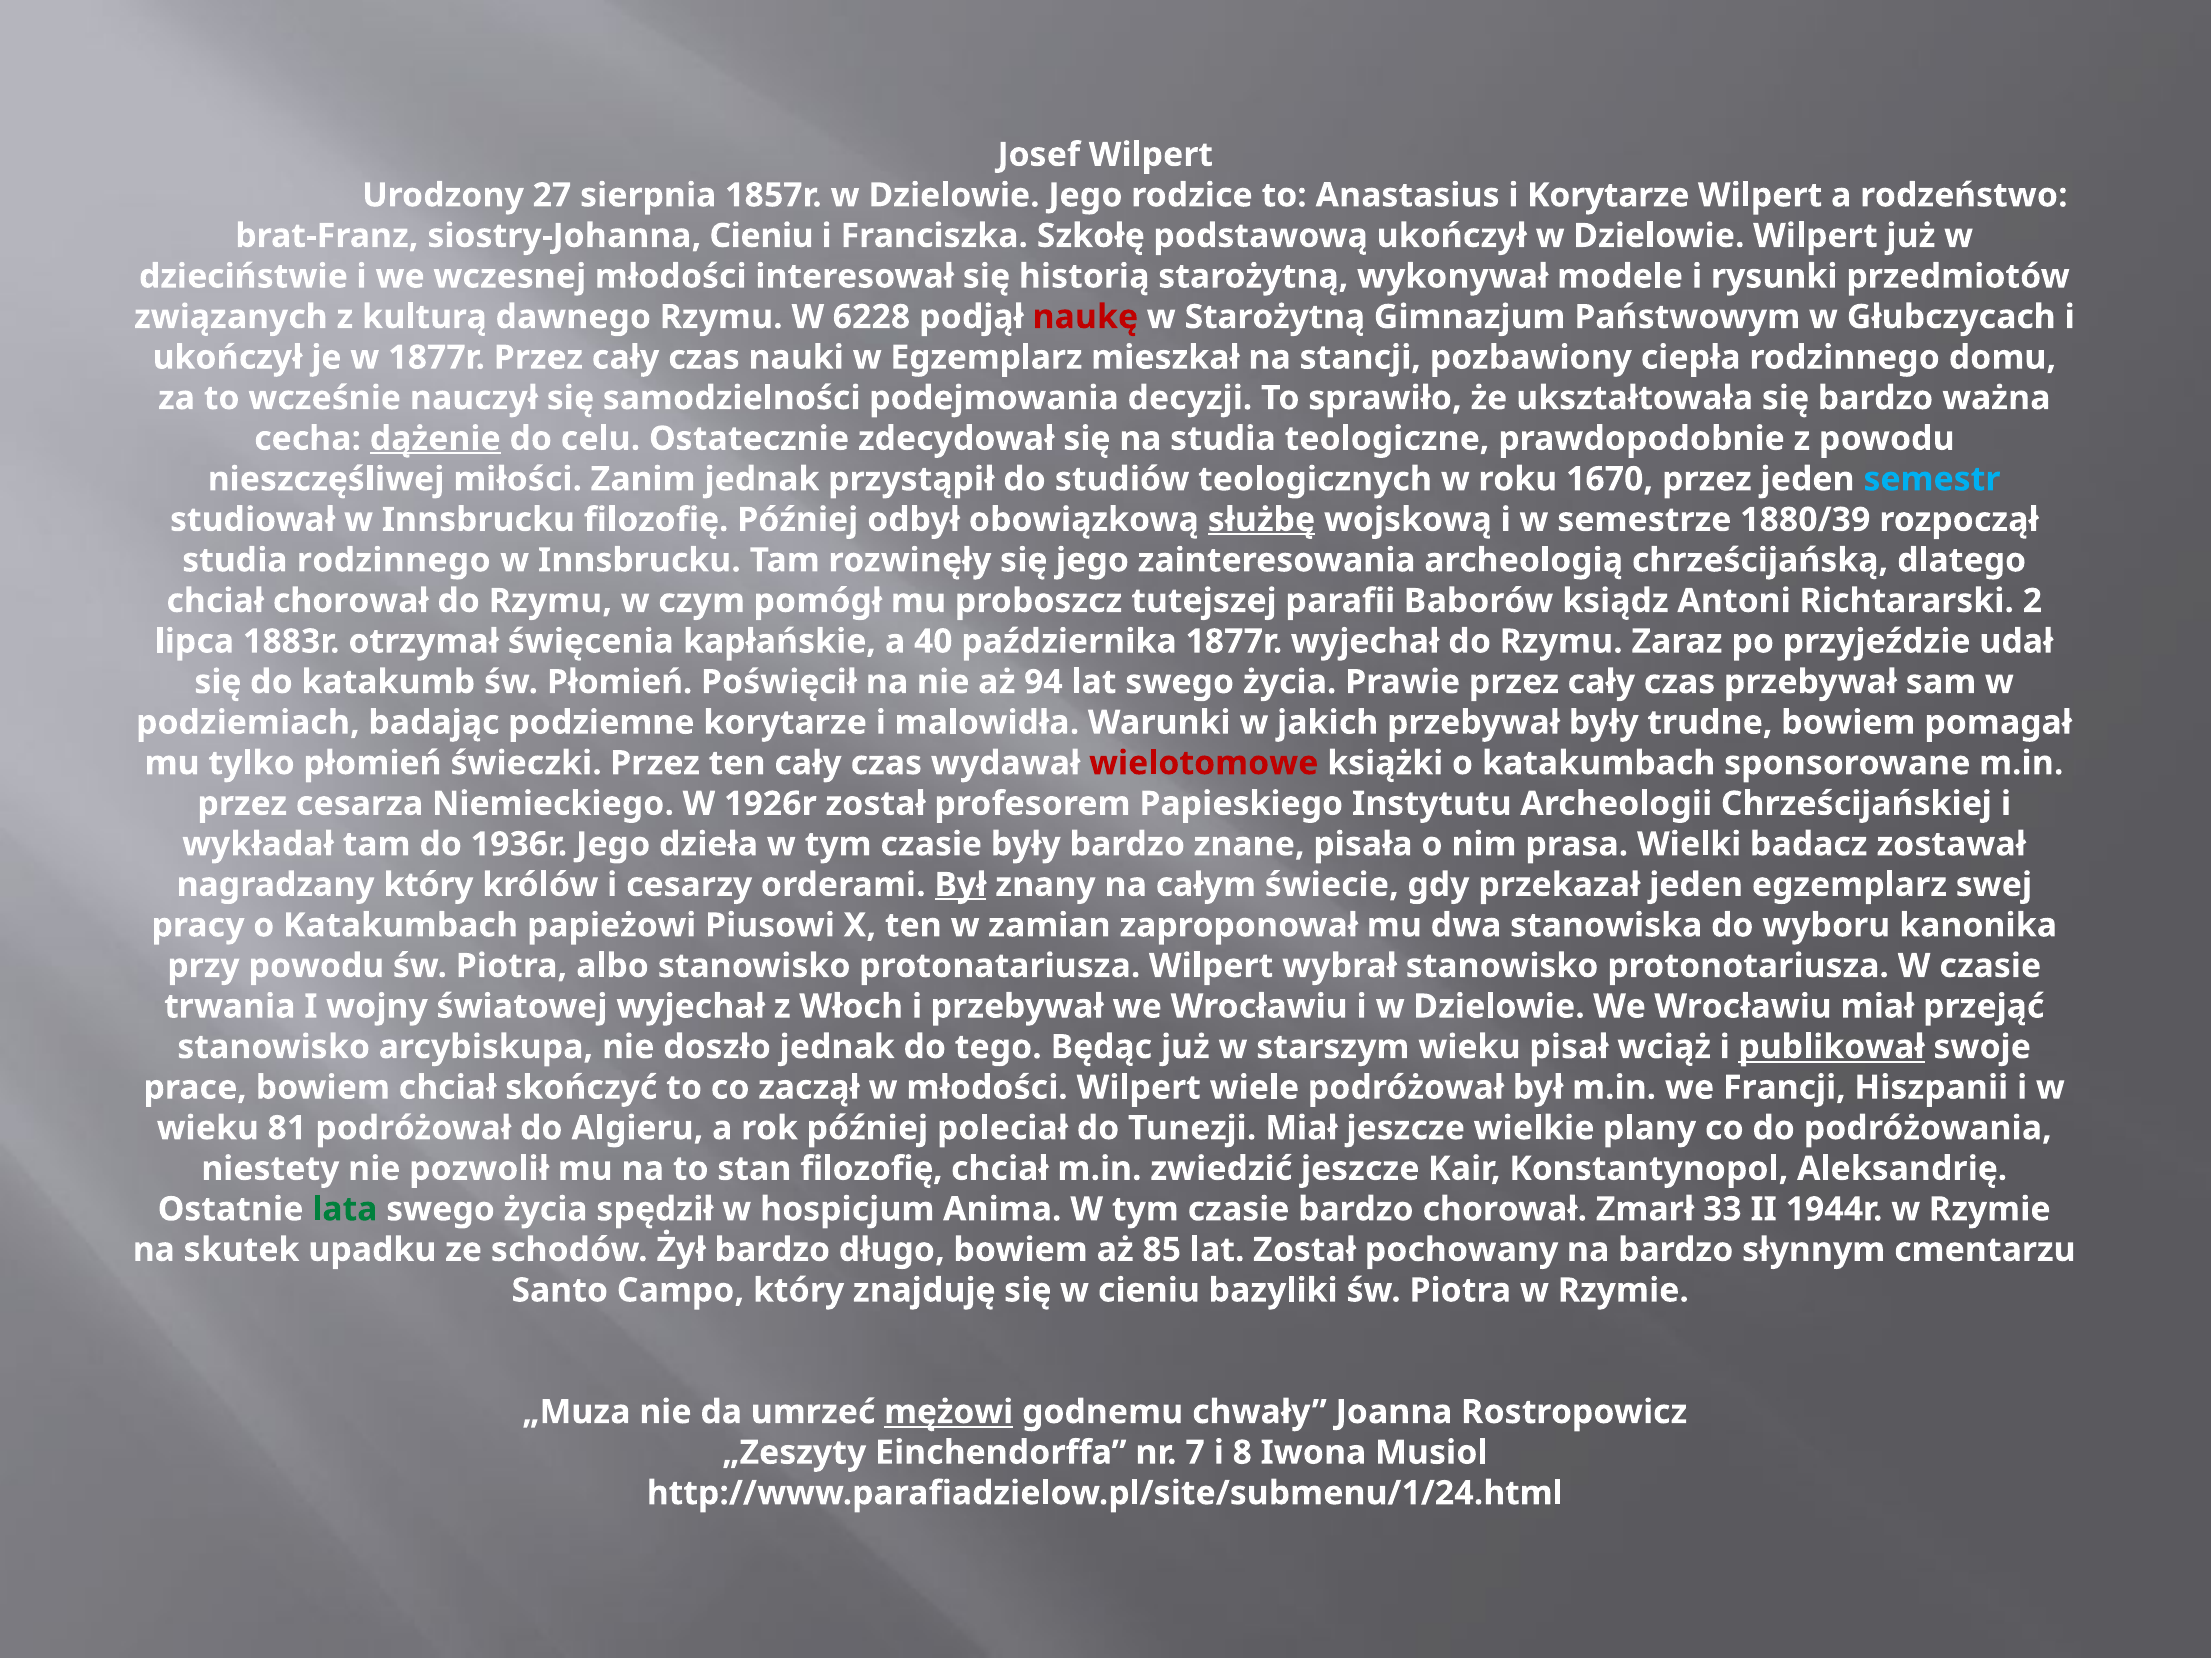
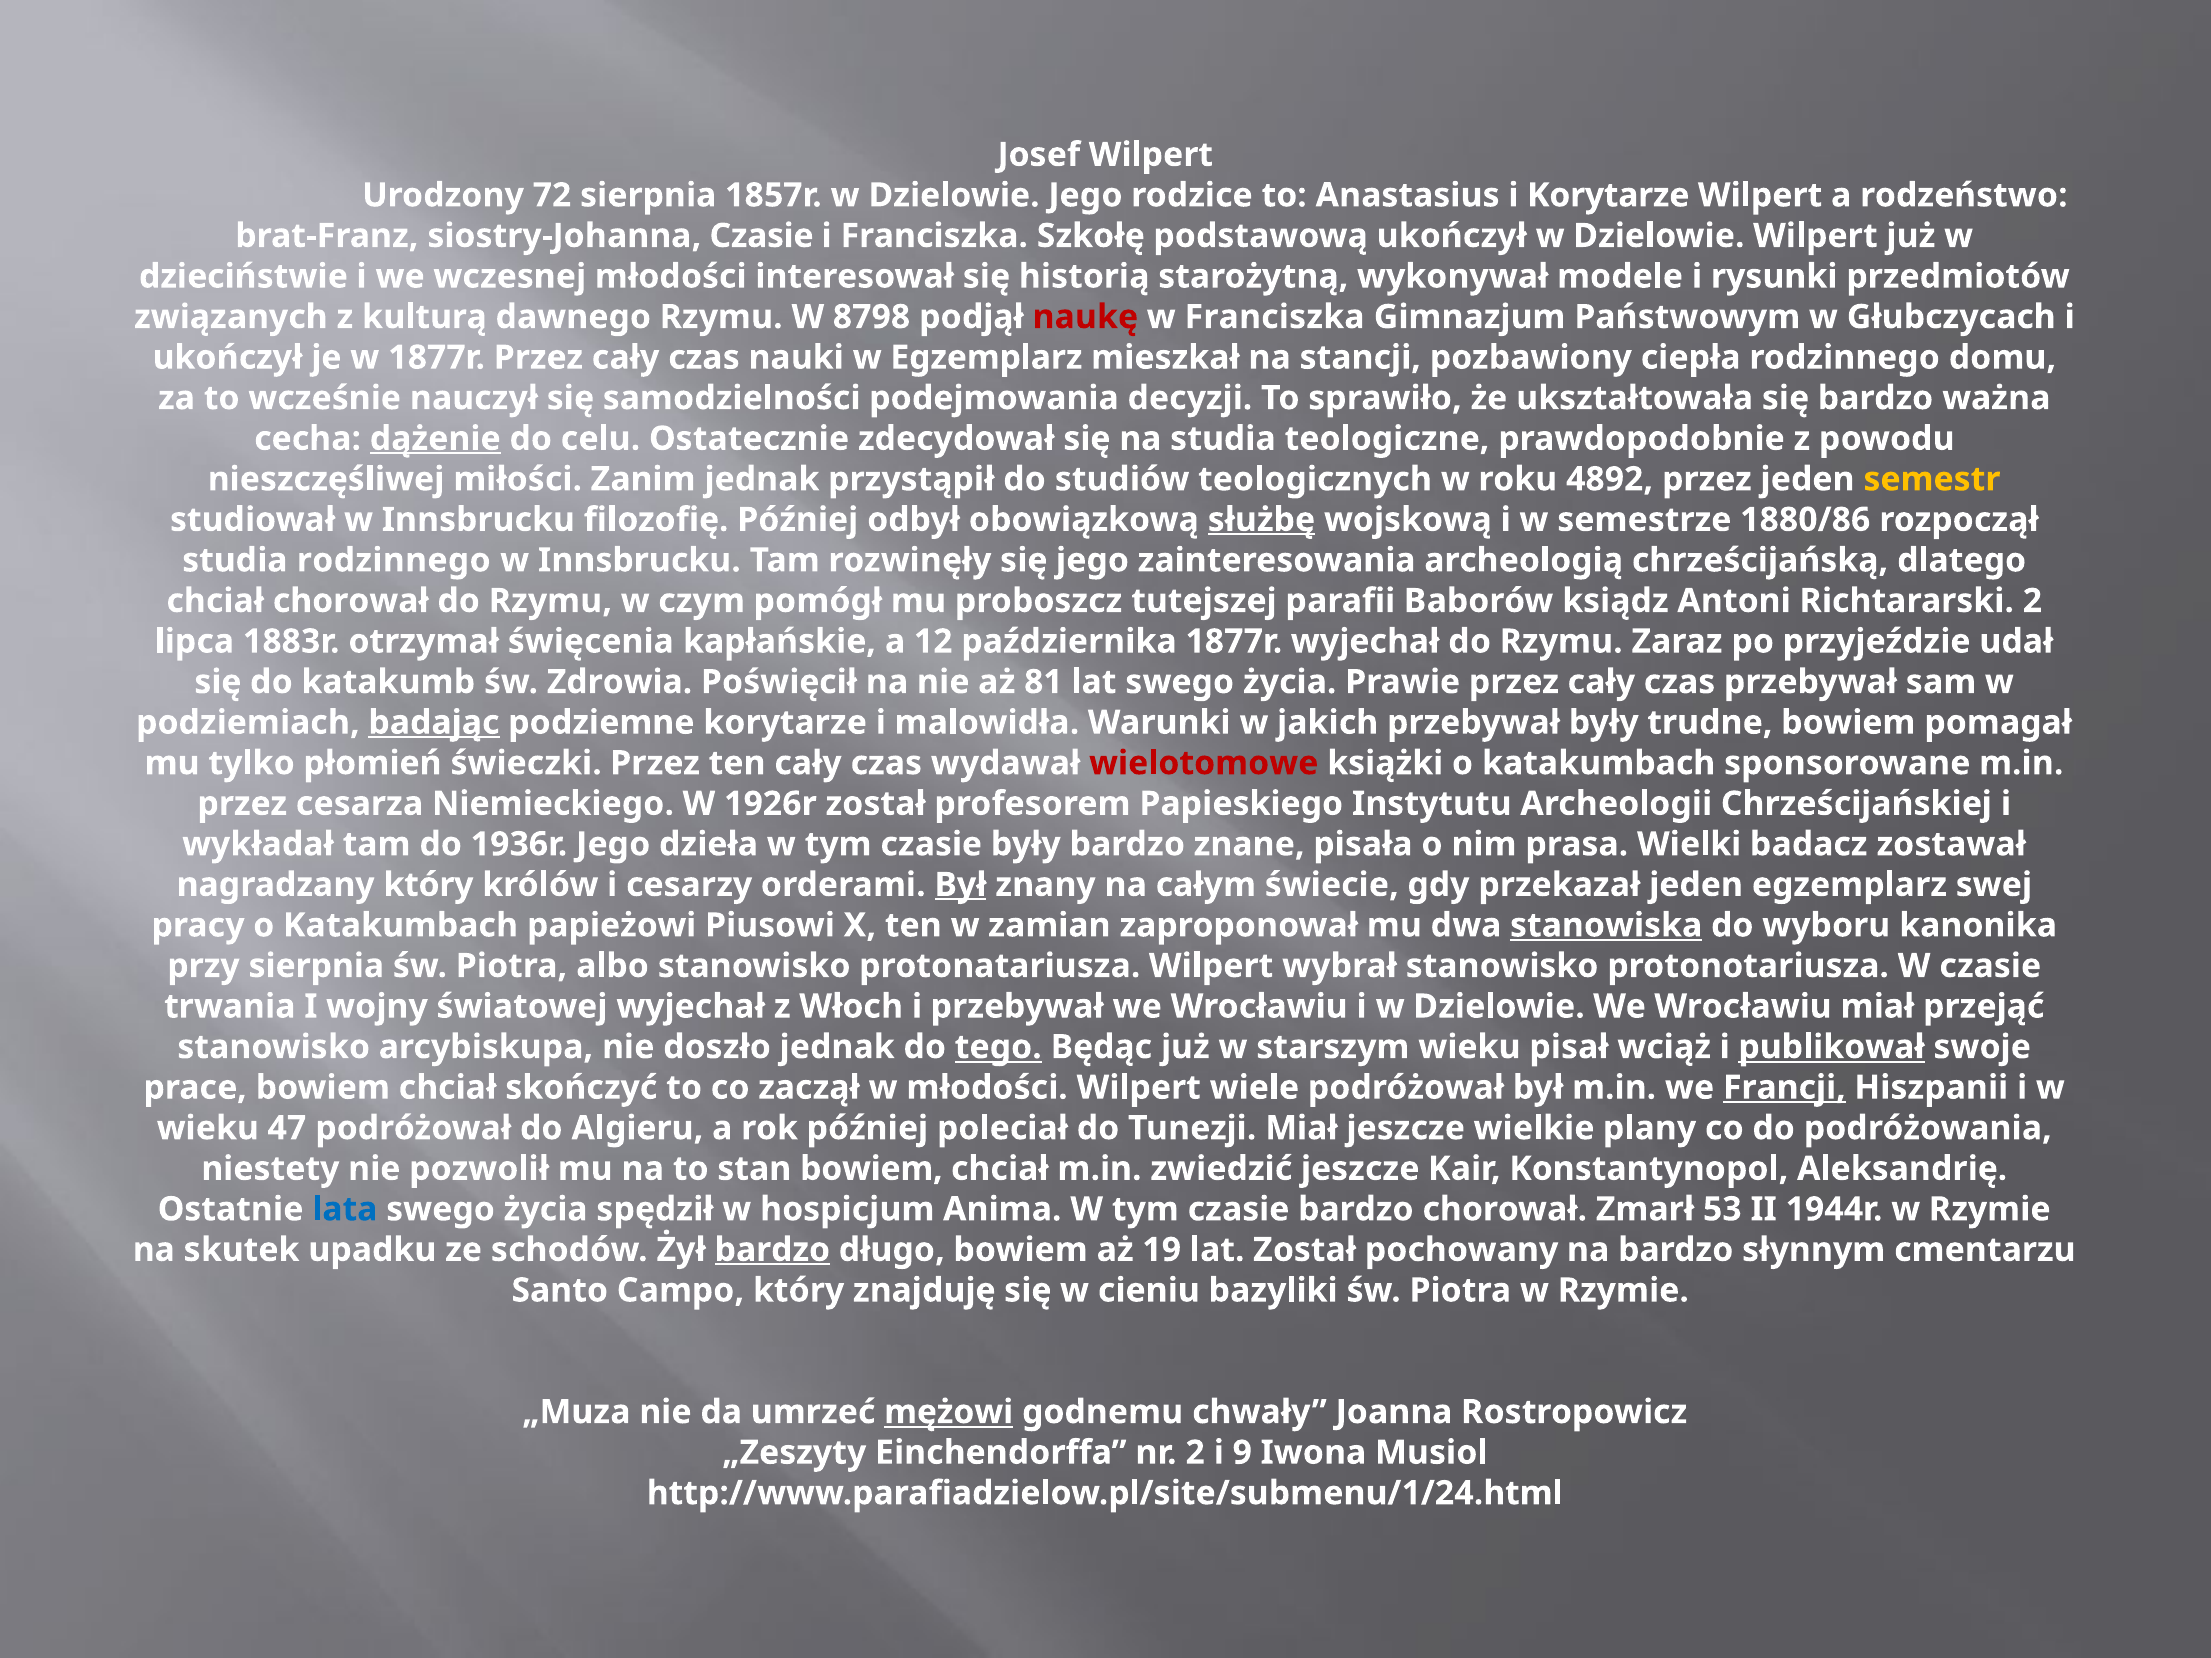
27: 27 -> 72 (552, 195)
siostry-Johanna Cieniu: Cieniu -> Czasie (762, 236)
6228: 6228 -> 8798 (871, 317)
w Starożytną: Starożytną -> Franciszka (1275, 317)
1670: 1670 -> 4892 (1610, 479)
semestr colour: light blue -> yellow (1932, 479)
1880/39: 1880/39 -> 1880/86 (1805, 520)
40: 40 -> 12 (933, 642)
św Płomień: Płomień -> Zdrowia (620, 682)
94: 94 -> 81 (1043, 682)
badając underline: none -> present (434, 723)
stanowiska underline: none -> present (1606, 925)
przy powodu: powodu -> sierpnia (316, 966)
tego underline: none -> present (998, 1047)
Francji underline: none -> present (1784, 1088)
81: 81 -> 47 (287, 1128)
stan filozofię: filozofię -> bowiem (871, 1169)
lata colour: green -> blue (345, 1209)
33: 33 -> 53 (1722, 1209)
bardzo underline: none -> present (772, 1250)
85: 85 -> 19 (1162, 1250)
nr 7: 7 -> 2 (1195, 1453)
8: 8 -> 9 (1242, 1453)
